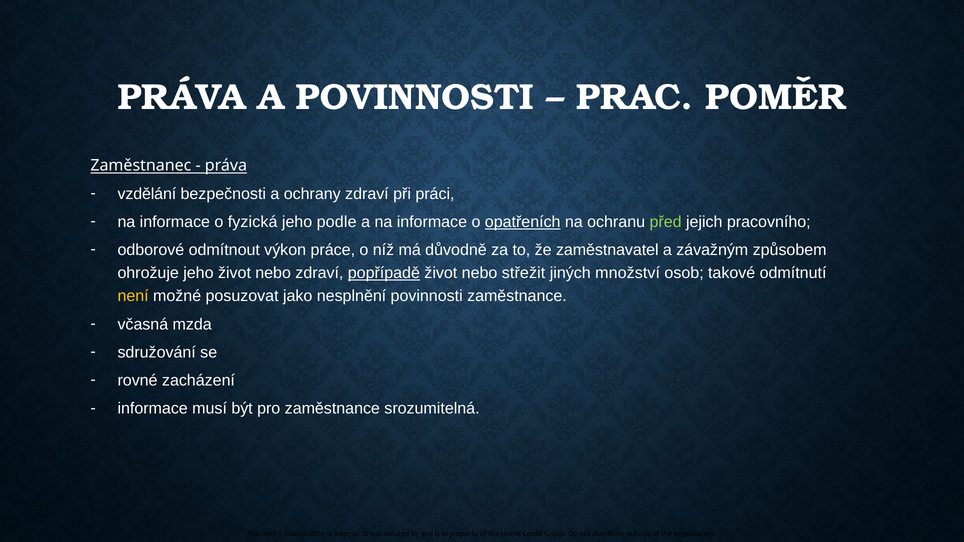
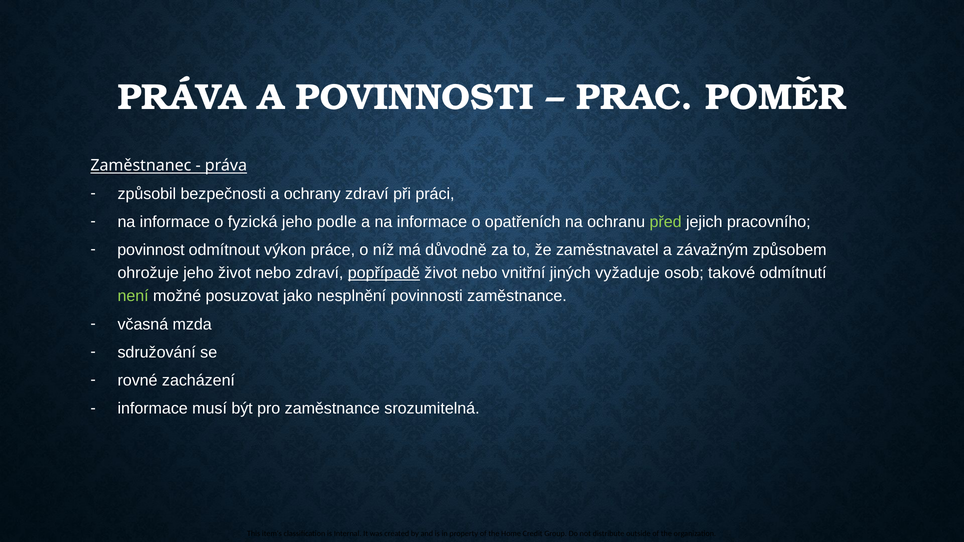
vzdělání: vzdělání -> způsobil (147, 194)
opatřeních underline: present -> none (523, 222)
odborové: odborové -> povinnost (151, 250)
střežit: střežit -> vnitřní (524, 273)
množství: množství -> vyžaduje (628, 273)
není colour: yellow -> light green (133, 296)
